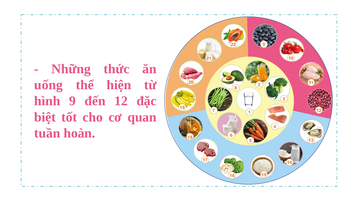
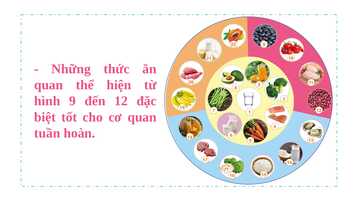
uống: uống -> quan (49, 85)
